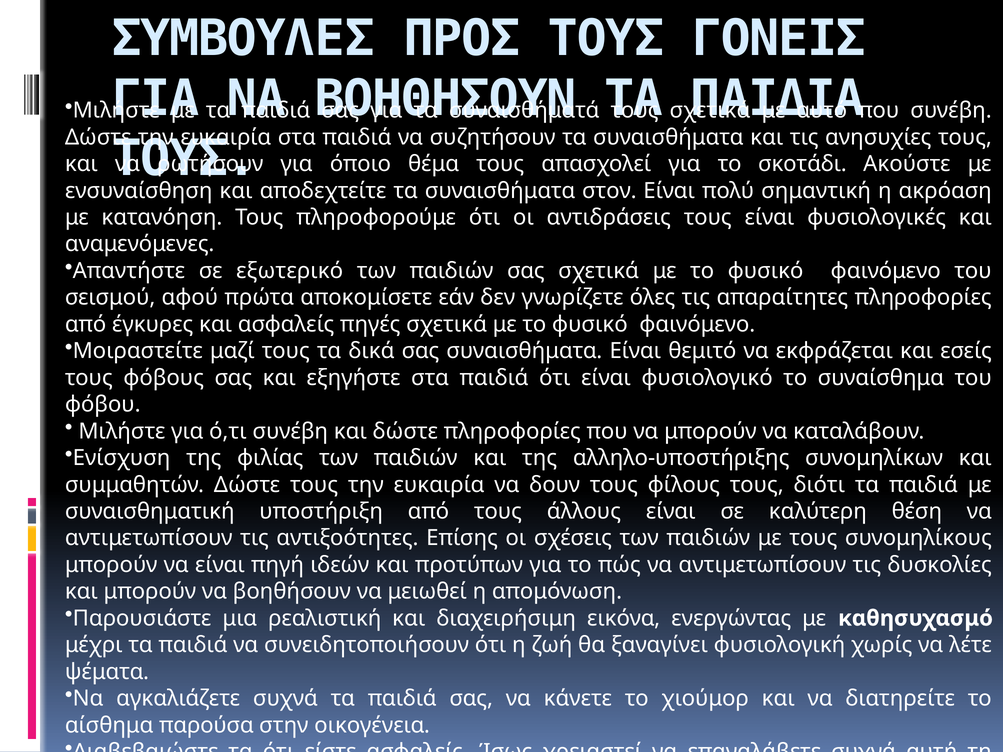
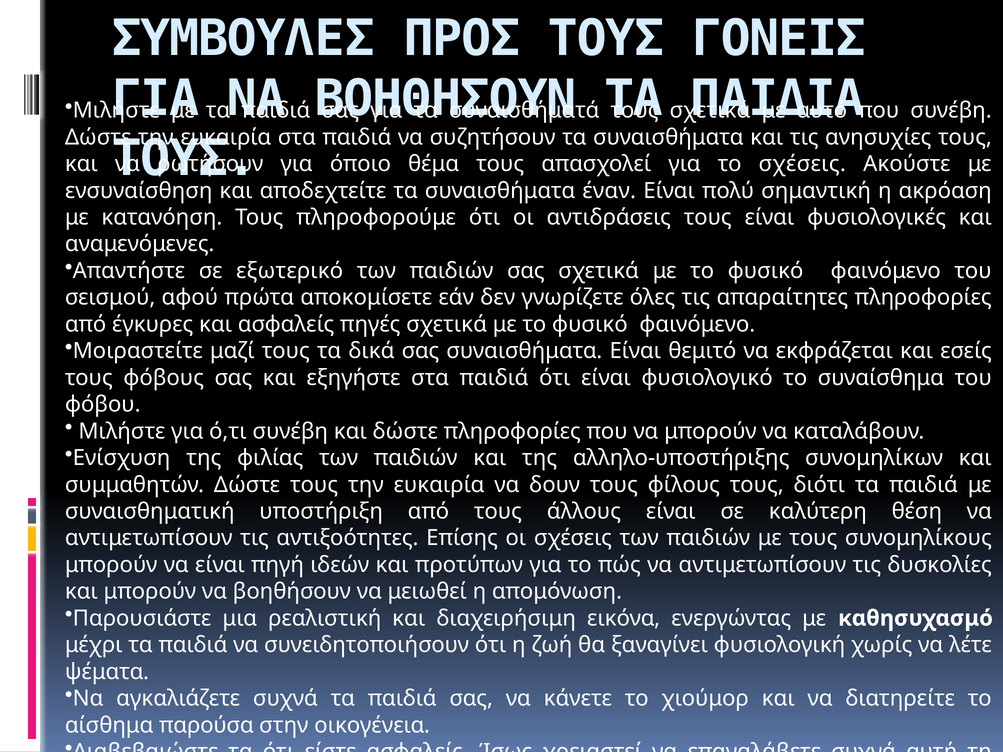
το σκοτάδι: σκοτάδι -> σχέσεις (802, 164)
στον: στον -> έναν (609, 191)
